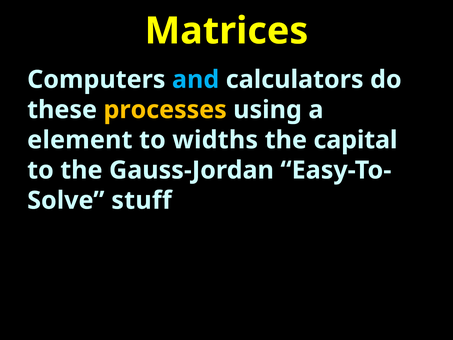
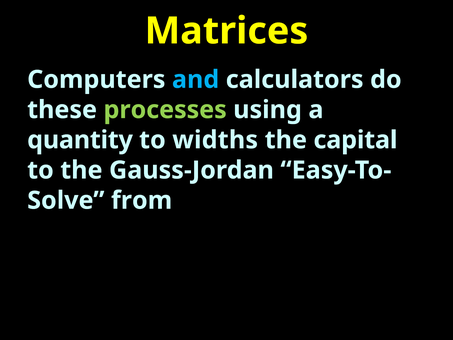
processes colour: yellow -> light green (165, 110)
element: element -> quantity (80, 140)
stuff: stuff -> from (142, 200)
